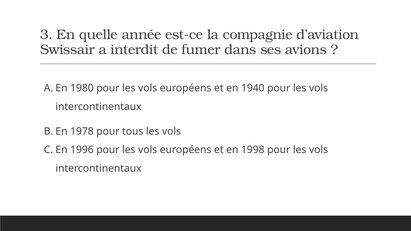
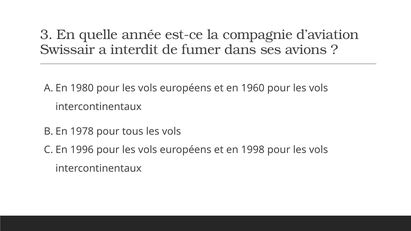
1940: 1940 -> 1960 (253, 88)
